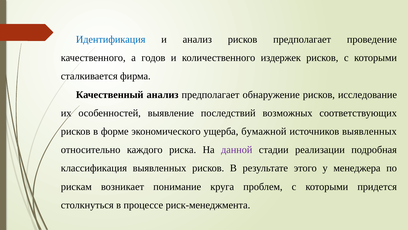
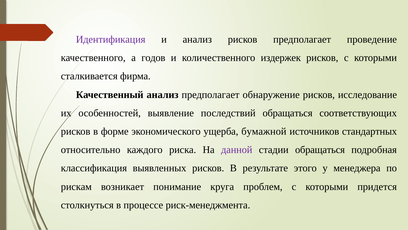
Идентификация colour: blue -> purple (111, 39)
последствий возможных: возможных -> обращаться (288, 113)
источников выявленных: выявленных -> стандартных (370, 131)
стадии реализации: реализации -> обращаться (320, 150)
